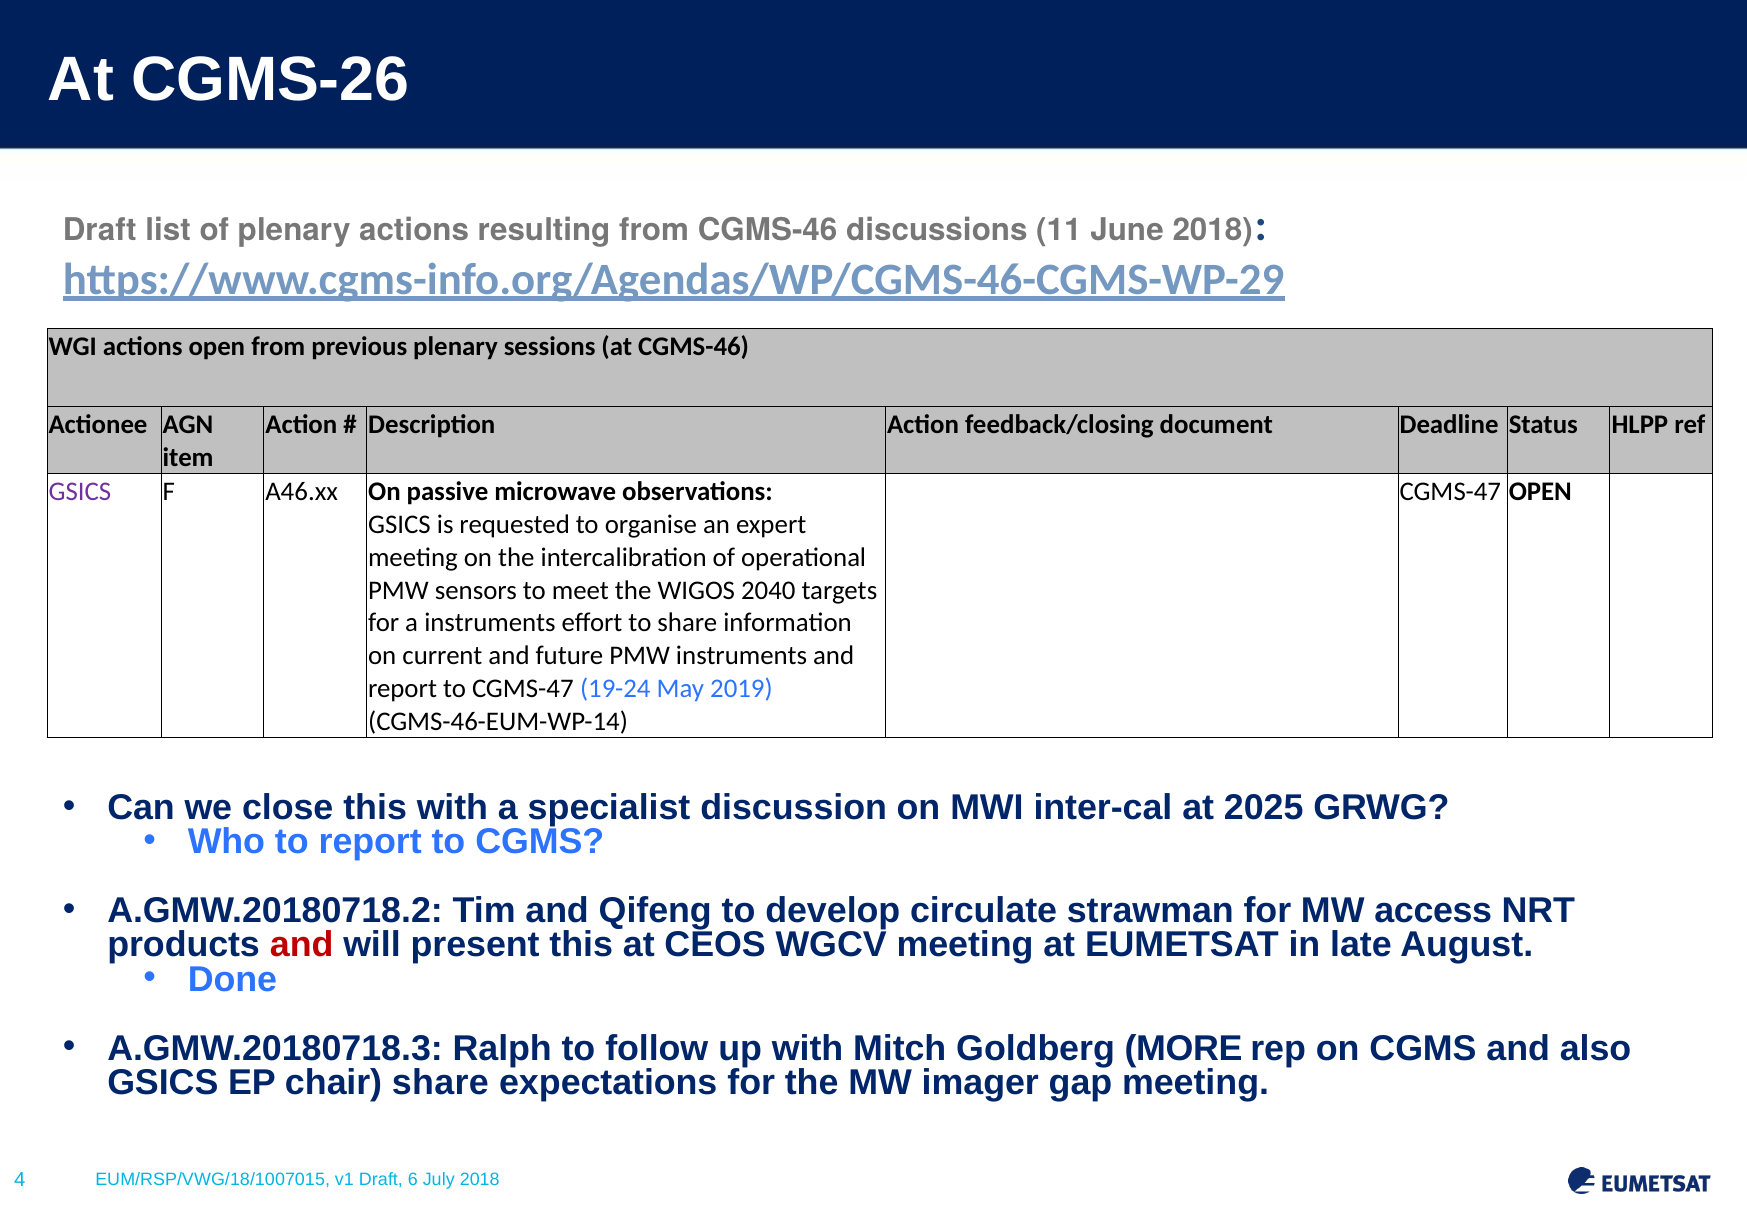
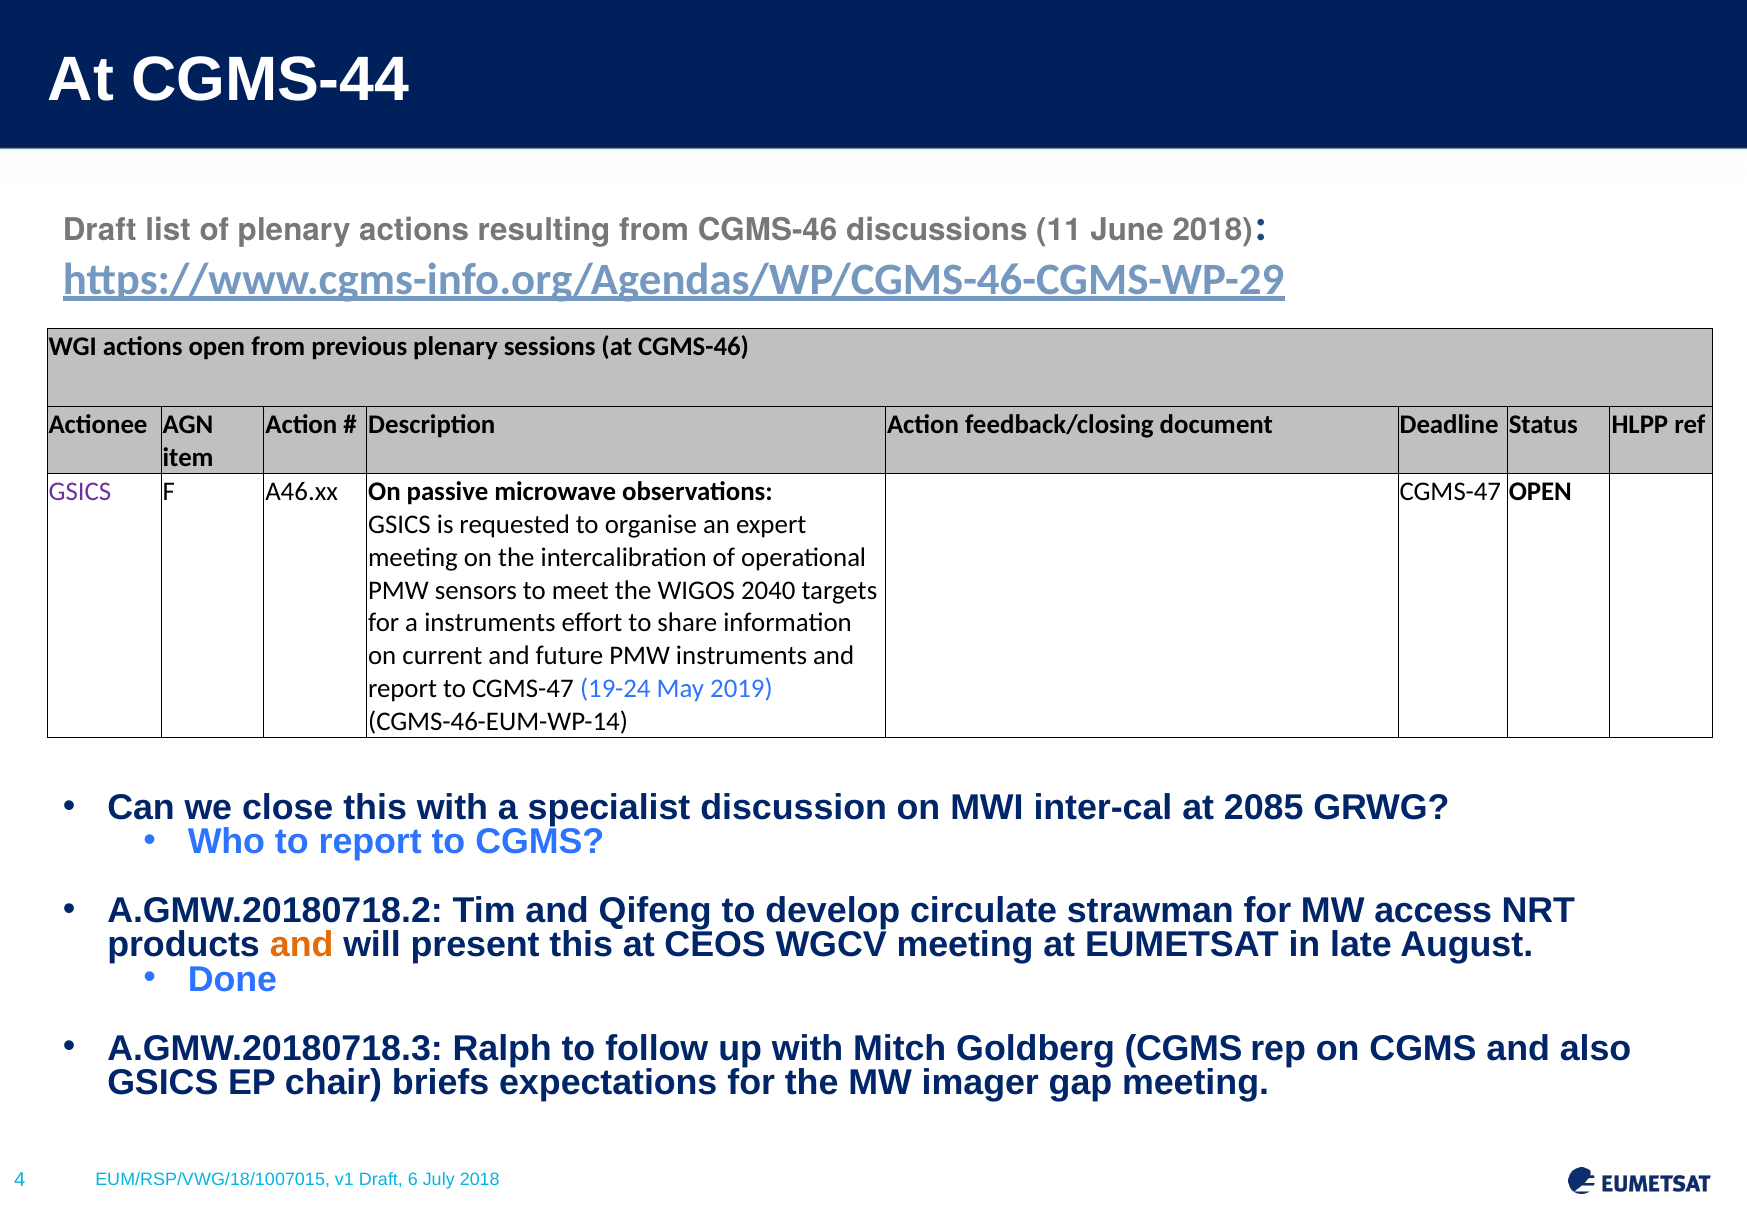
CGMS-26: CGMS-26 -> CGMS-44 (270, 80)
2025: 2025 -> 2085 (1264, 808)
and colour: red -> orange (302, 945)
Goldberg MORE: MORE -> CGMS (1183, 1049)
chair share: share -> briefs (441, 1083)
